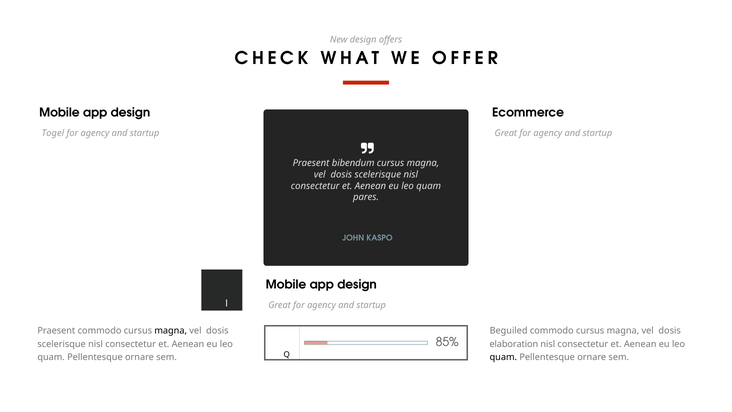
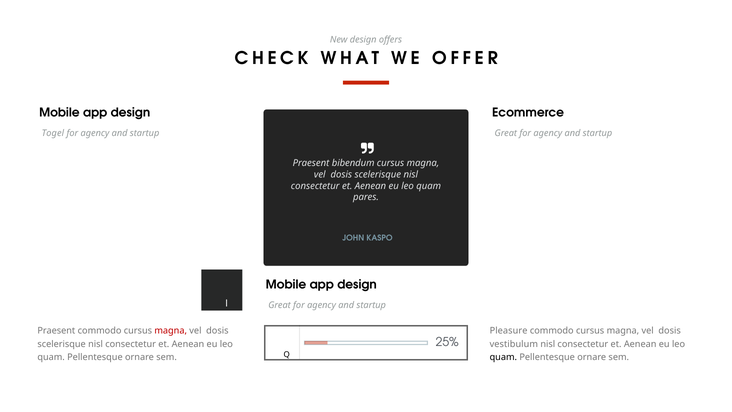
magna colour: black -> red (171, 331)
Beguiled: Beguiled -> Pleasure (509, 331)
85%: 85% -> 25% (447, 342)
elaboration: elaboration -> vestibulum (514, 344)
